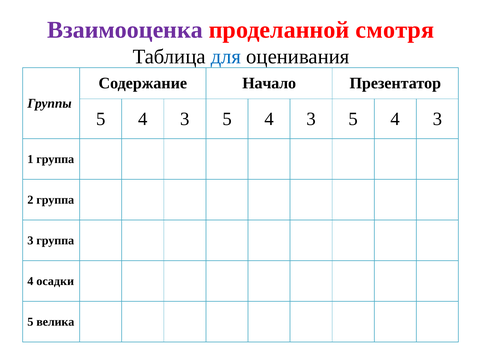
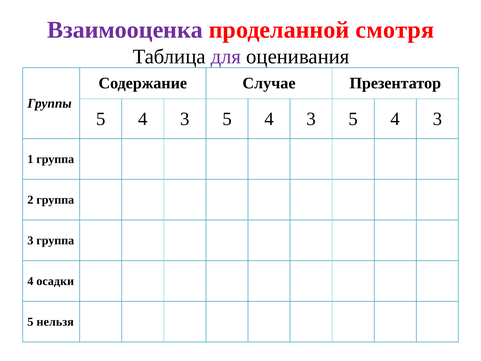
для colour: blue -> purple (226, 57)
Начало: Начало -> Случае (269, 83)
велика: велика -> нельзя (55, 322)
